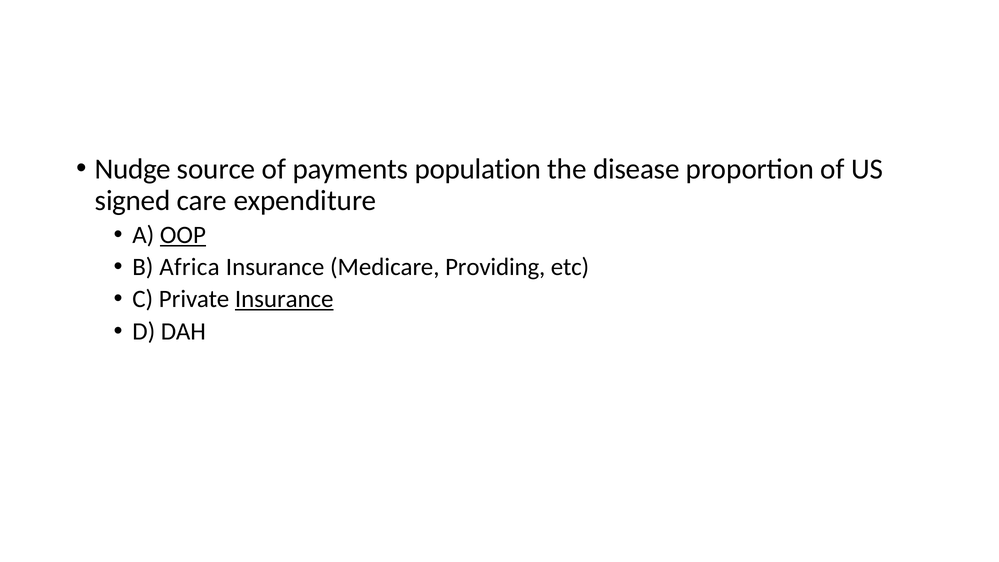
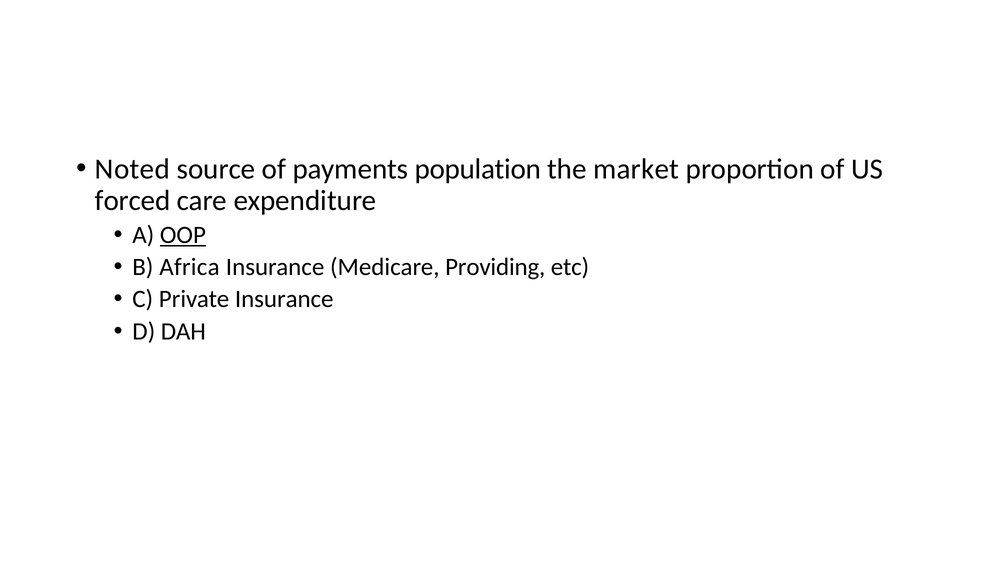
Nudge: Nudge -> Noted (132, 169)
disease: disease -> market (636, 169)
signed: signed -> forced (133, 200)
Insurance underline: present -> none (284, 299)
